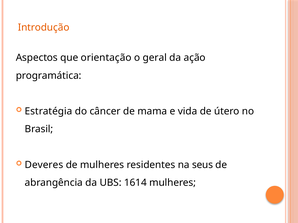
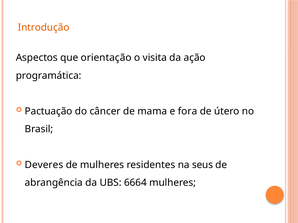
geral: geral -> visita (155, 58)
Estratégia: Estratégia -> Pactuação (49, 111)
vida: vida -> fora (188, 111)
1614: 1614 -> 6664 (135, 183)
